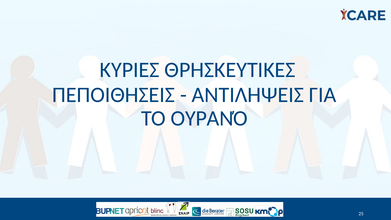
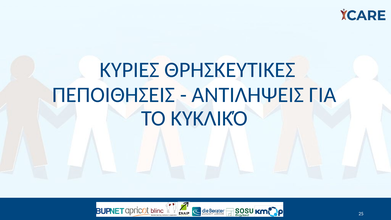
ΟΥΡΑΝΌ: ΟΥΡΑΝΌ -> ΚΥΚΛΙΚΌ (209, 118)
